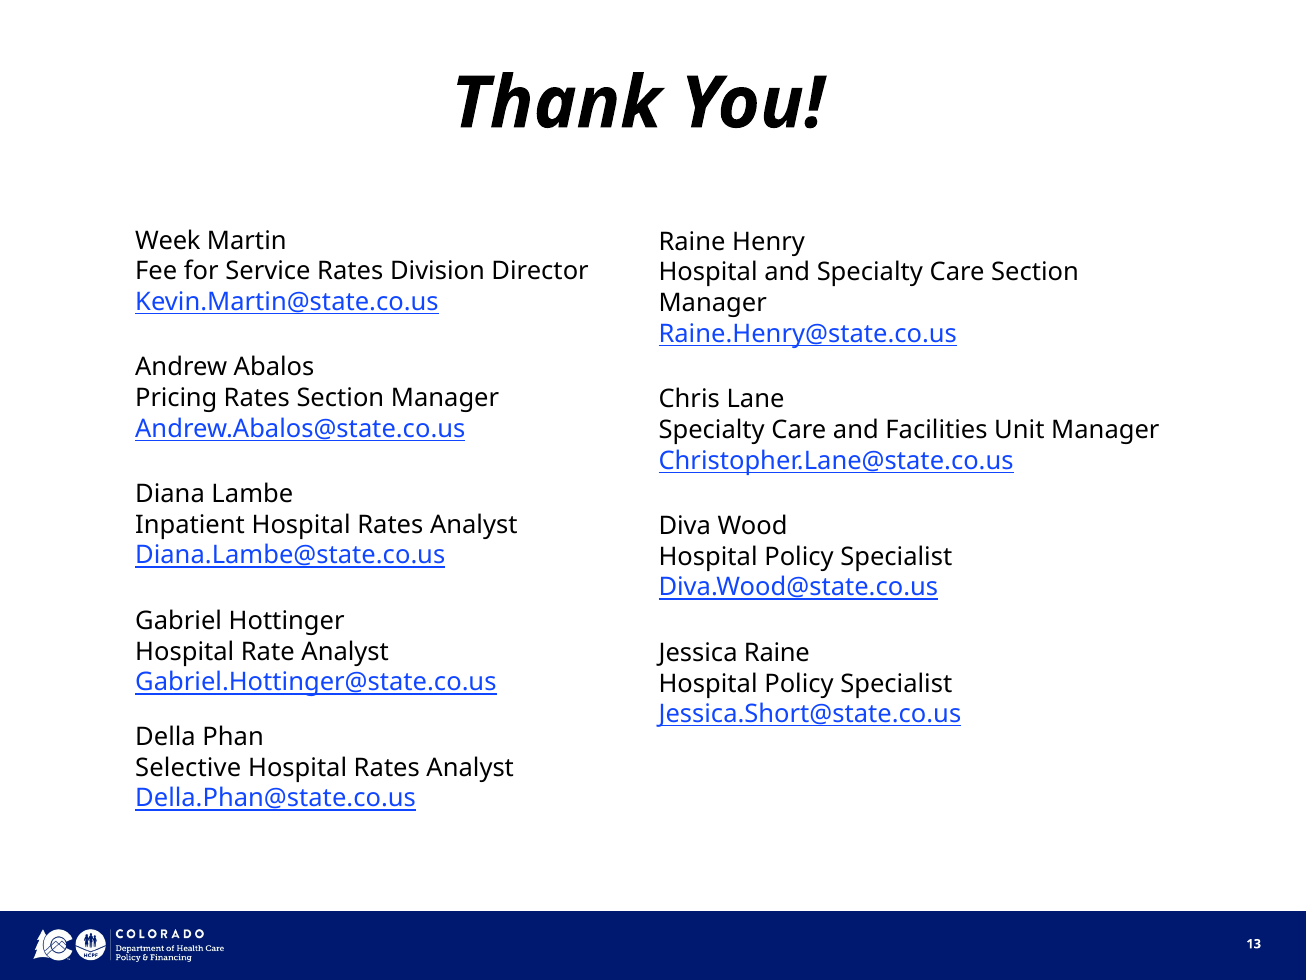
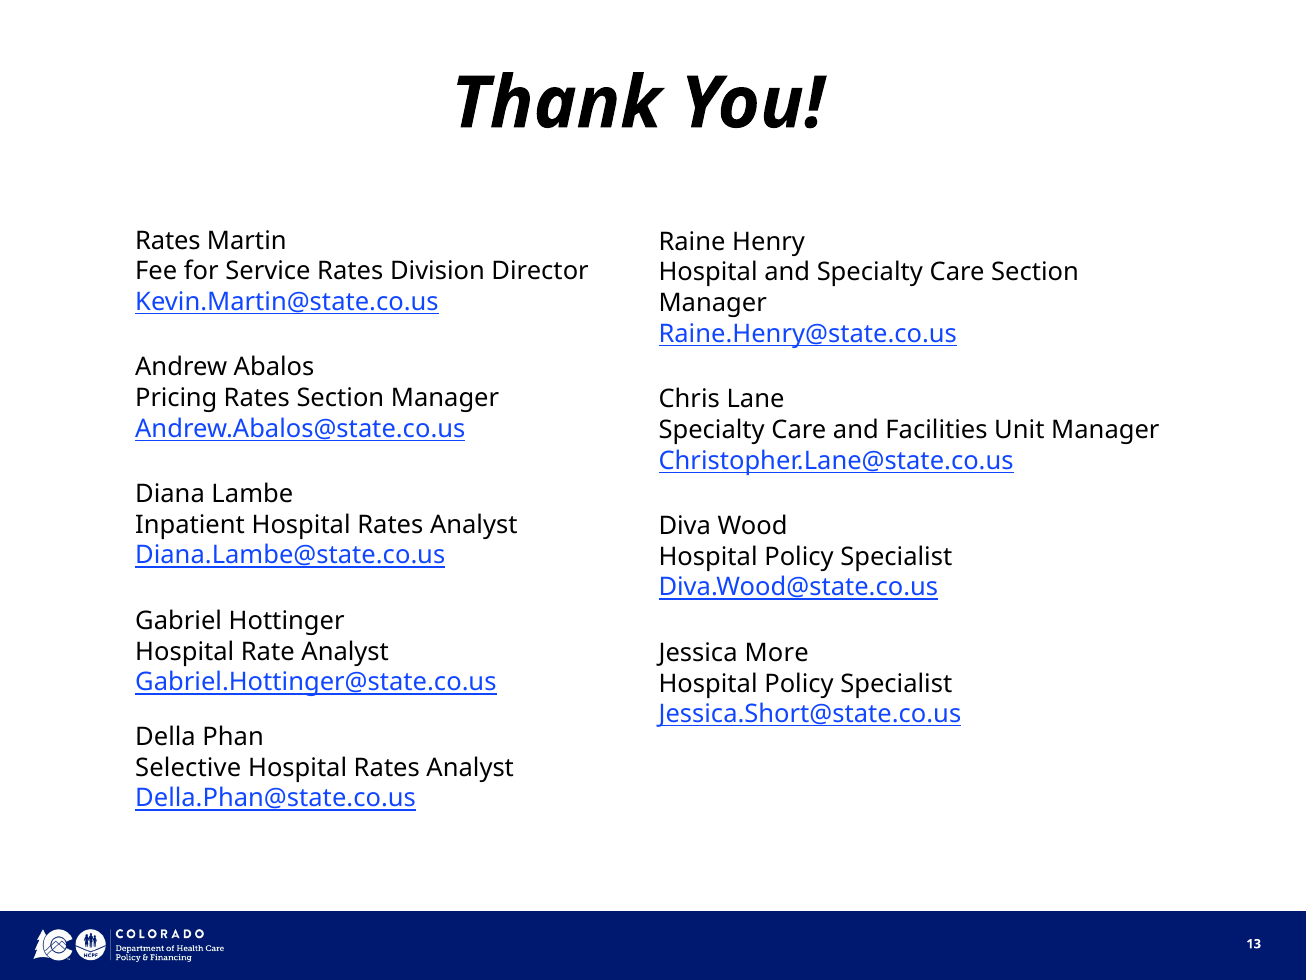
Week: Week -> Rates (168, 240)
Jessica Raine: Raine -> More (777, 653)
